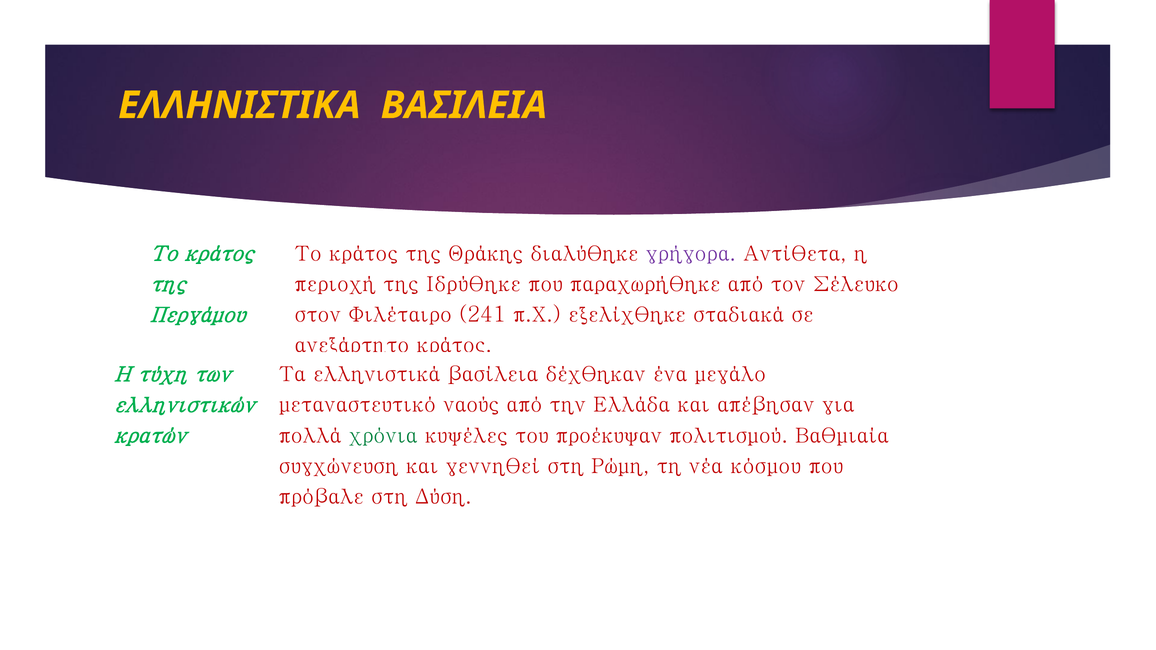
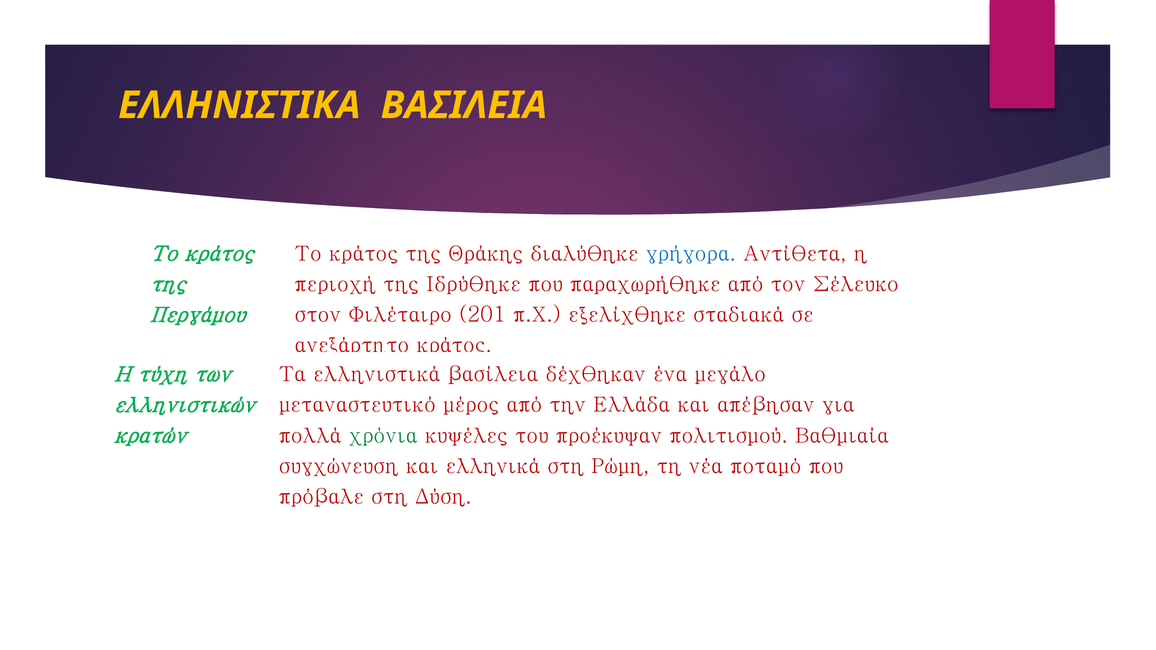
γρήγορα colour: purple -> blue (691, 253)
241: 241 -> 201 (482, 315)
ναούς: ναούς -> μέρος (471, 405)
γεννηθεί: γεννηθεί -> ελληνικά (493, 466)
κόσμου: κόσμου -> ποταμό (766, 466)
